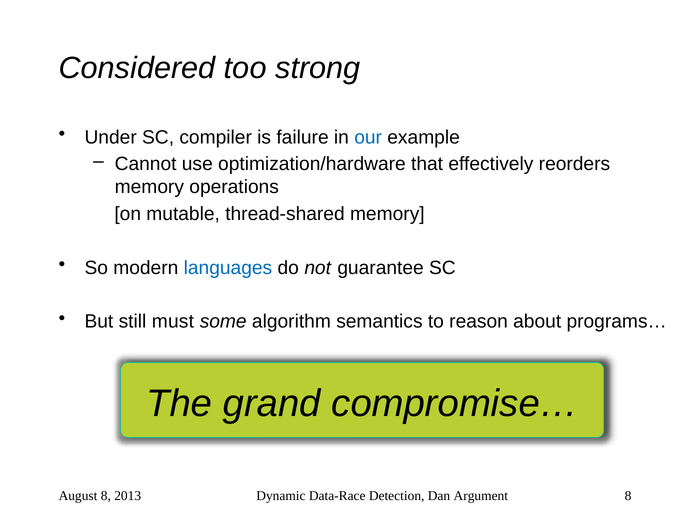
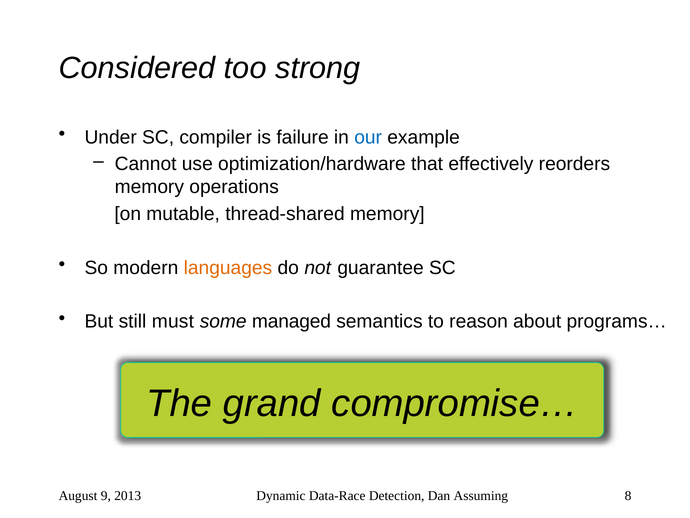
languages colour: blue -> orange (228, 267)
algorithm: algorithm -> managed (292, 321)
August 8: 8 -> 9 (106, 495)
Argument: Argument -> Assuming (481, 495)
